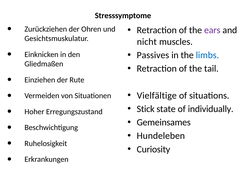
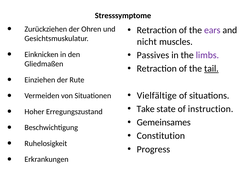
limbs colour: blue -> purple (207, 55)
tail underline: none -> present (211, 68)
Stick: Stick -> Take (146, 109)
individually: individually -> instruction (211, 109)
Hundeleben: Hundeleben -> Constitution (161, 135)
Curiosity: Curiosity -> Progress (153, 149)
